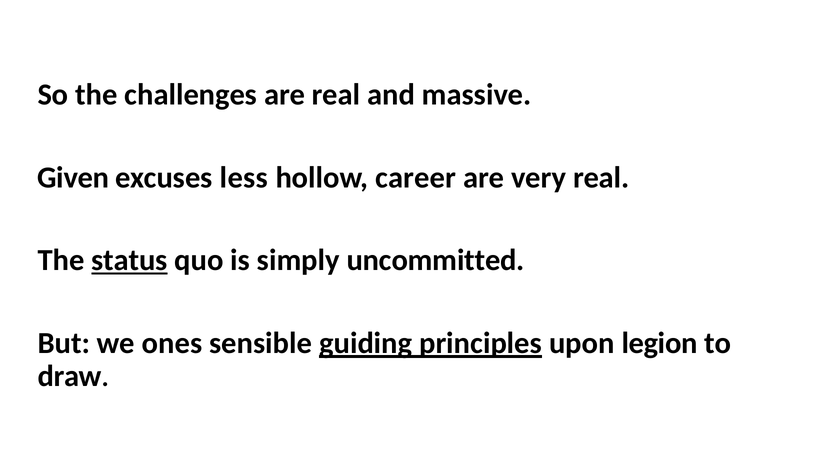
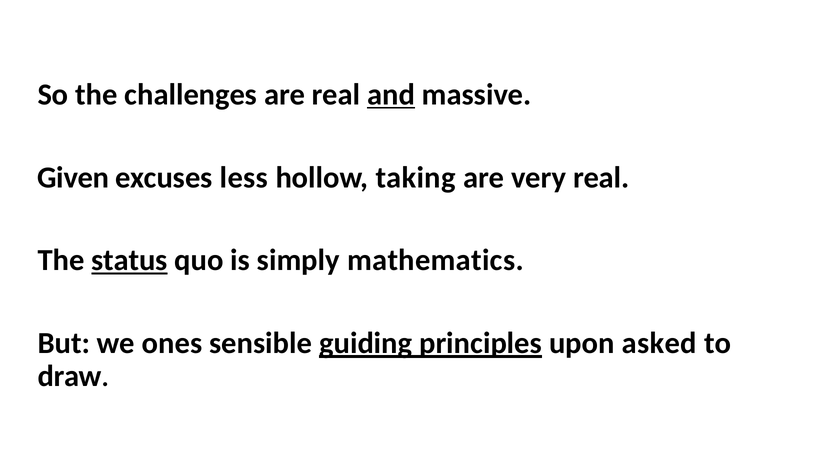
and underline: none -> present (391, 95)
career: career -> taking (416, 178)
uncommitted: uncommitted -> mathematics (435, 261)
legion: legion -> asked (659, 344)
